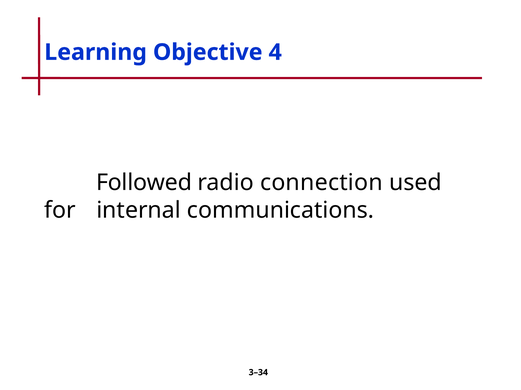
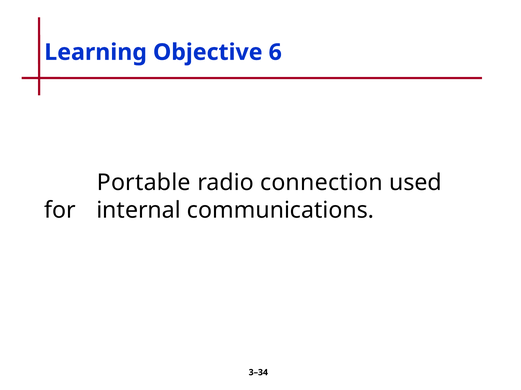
4: 4 -> 6 (275, 52)
Followed: Followed -> Portable (144, 183)
